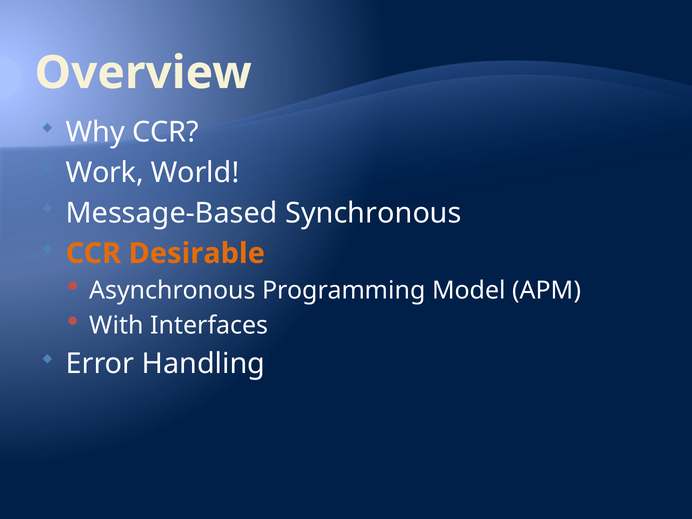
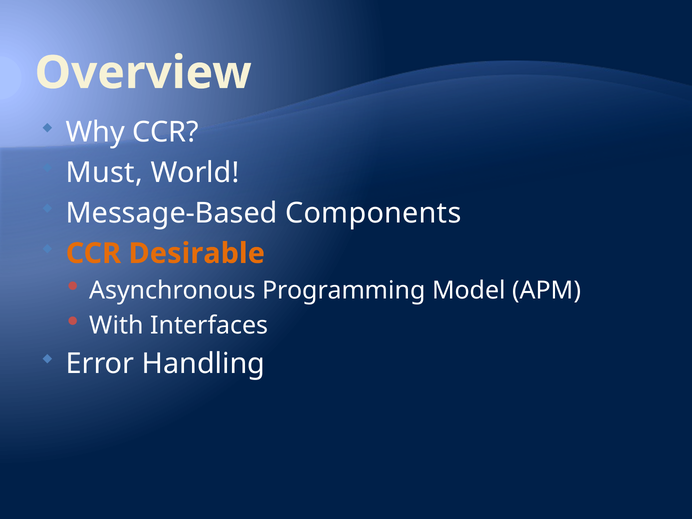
Work: Work -> Must (104, 173)
Synchronous: Synchronous -> Components (373, 213)
